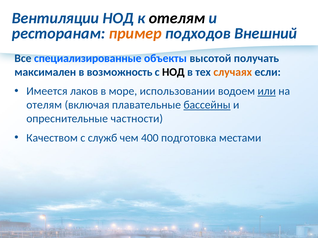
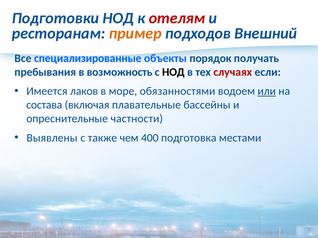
Вентиляции: Вентиляции -> Подготовки (55, 18)
отелям colour: black -> red (177, 18)
высотой: высотой -> порядок (210, 58)
максимален: максимален -> пребывания (45, 72)
случаях colour: orange -> red (233, 72)
использовании: использовании -> обязанностями (178, 91)
отелям: отелям -> состава (44, 105)
бассейны underline: present -> none (207, 105)
Качеством: Качеством -> Выявлены (52, 138)
служб: служб -> также (102, 138)
